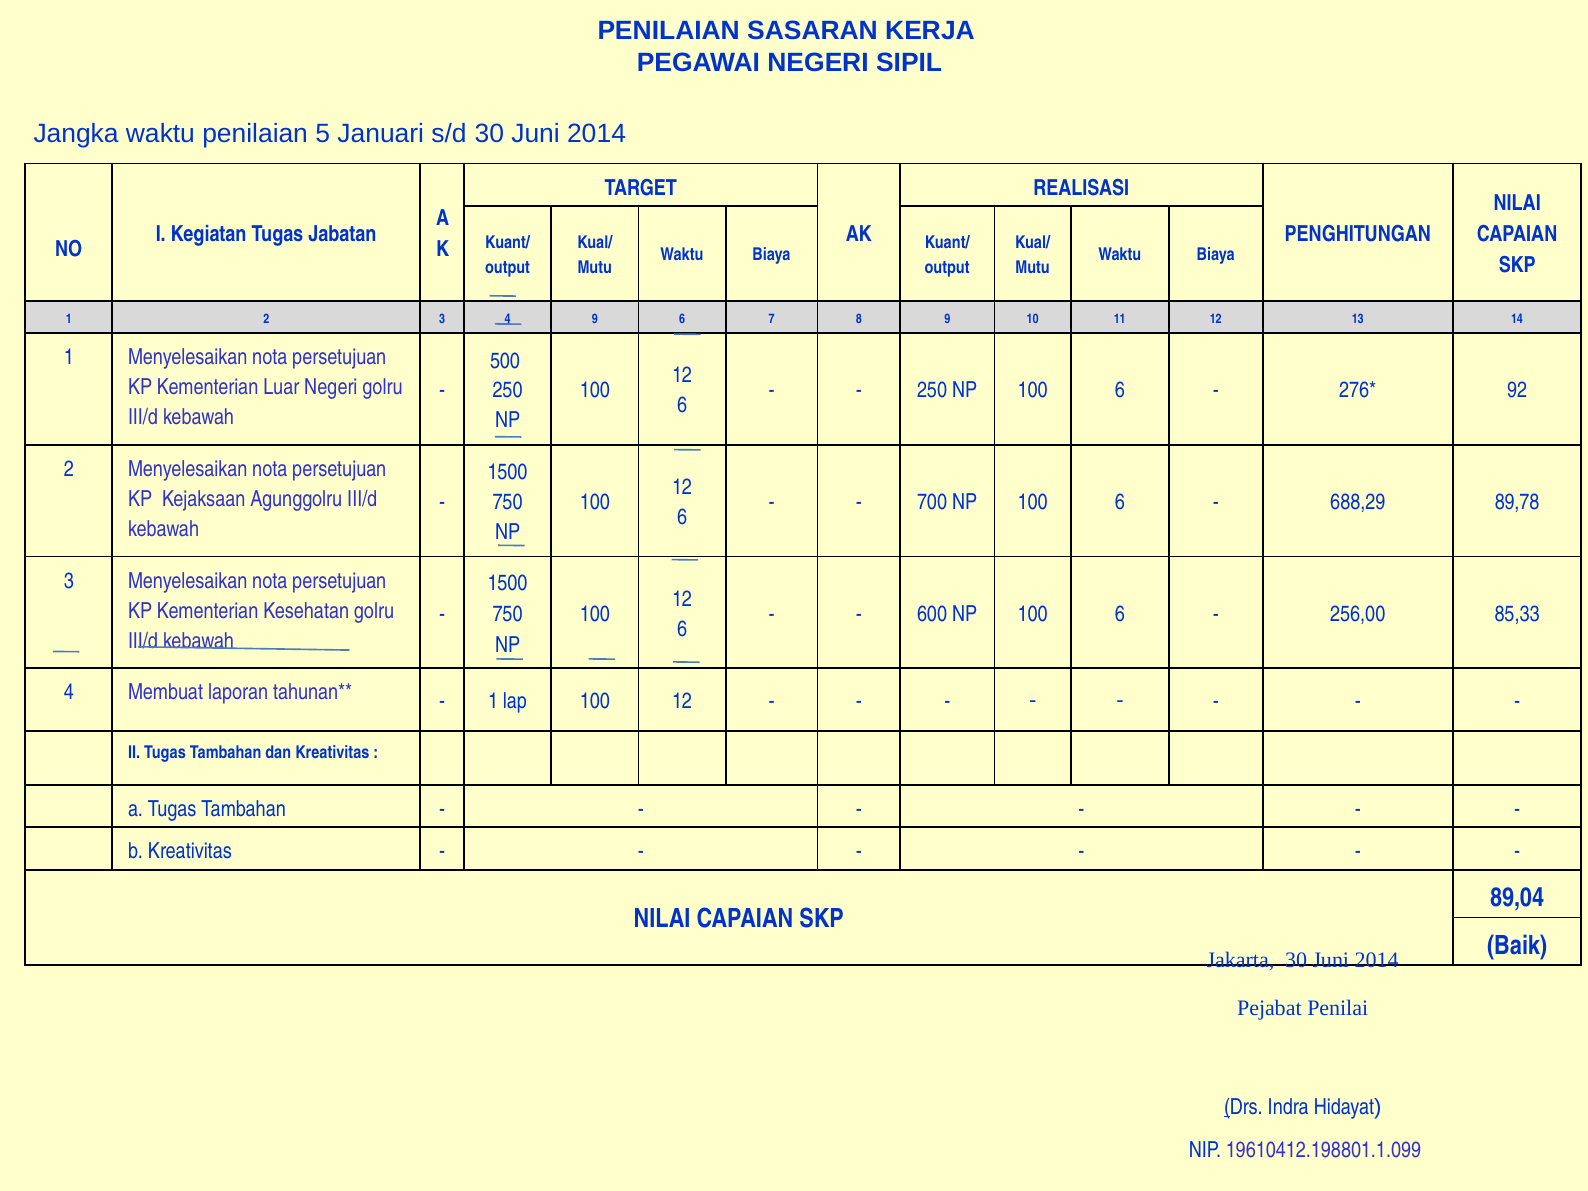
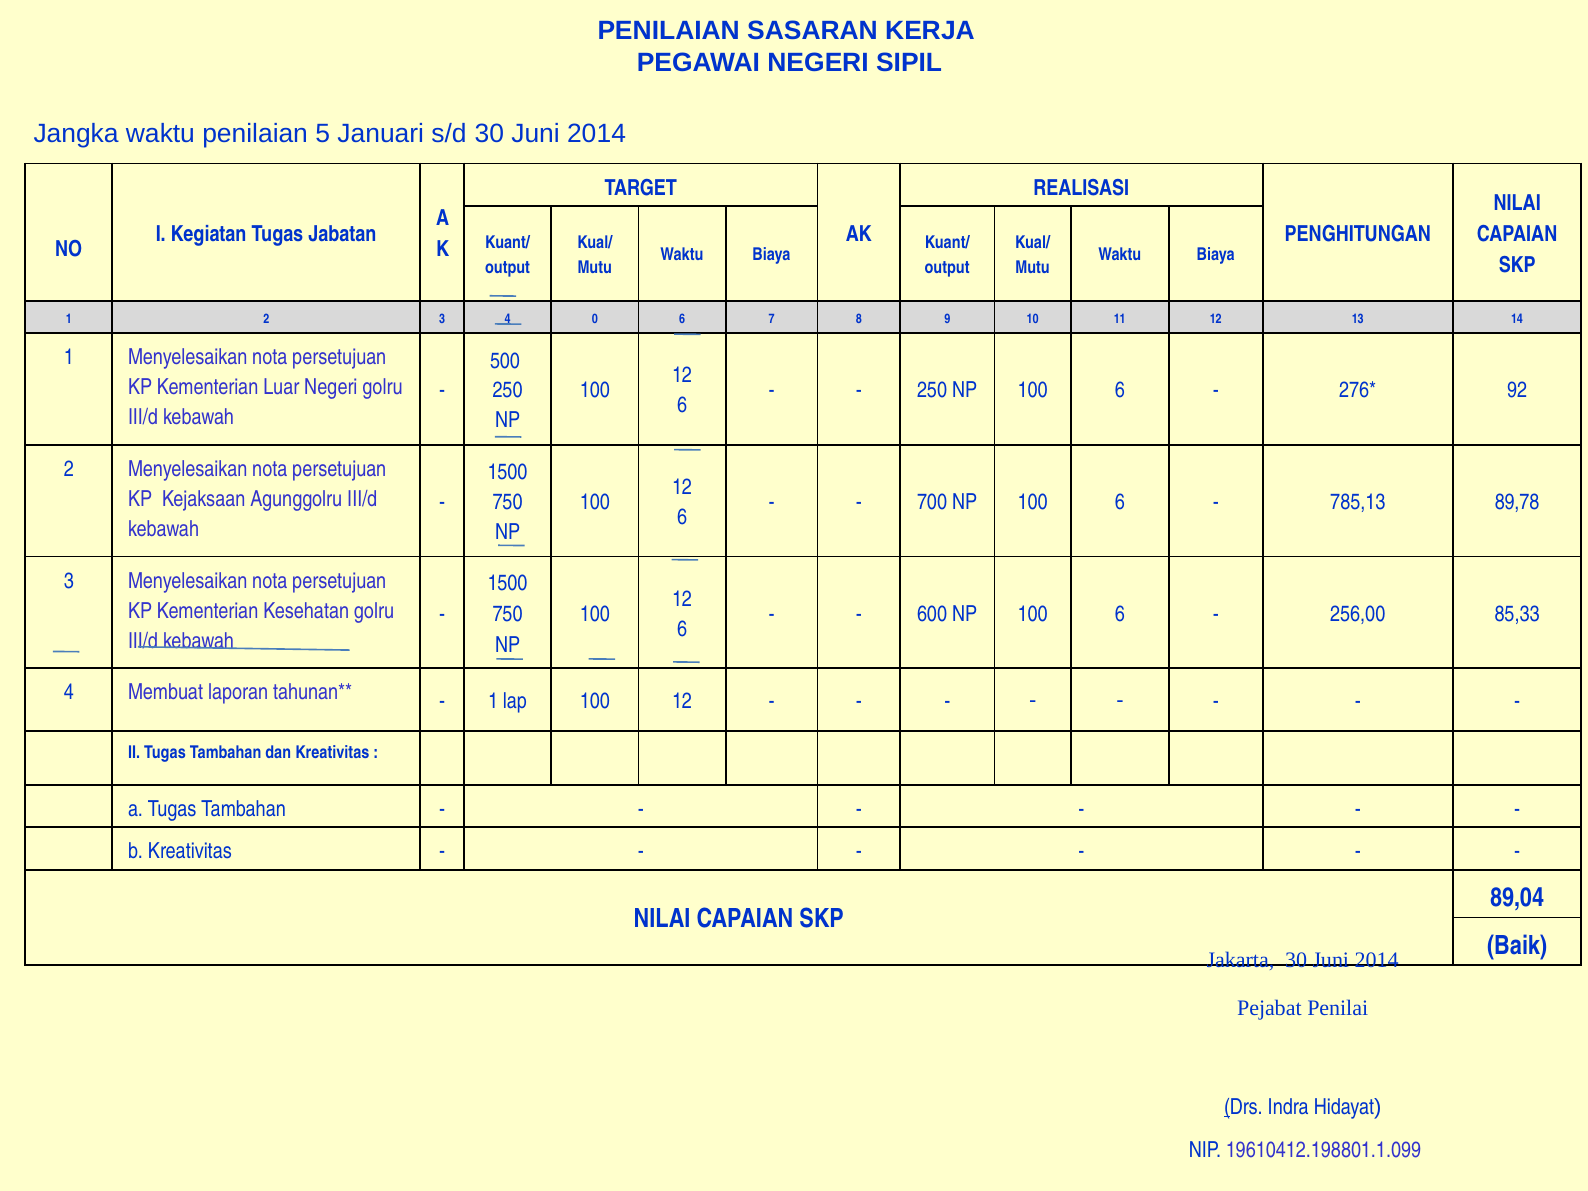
4 9: 9 -> 0 (595, 319)
688,29: 688,29 -> 785,13 (1358, 502)
